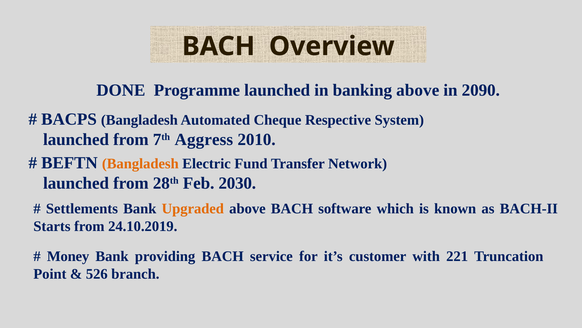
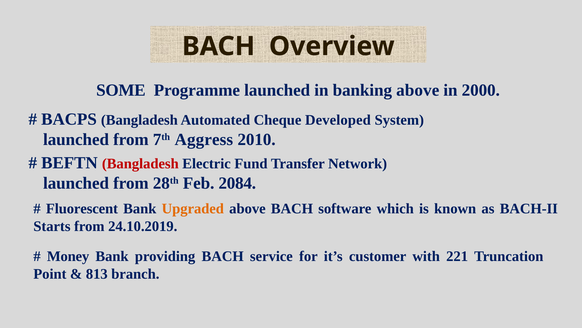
DONE: DONE -> SOME (121, 90)
2090: 2090 -> 2000 (481, 90)
Respective: Respective -> Developed (338, 120)
Bangladesh colour: orange -> red (140, 163)
2030: 2030 -> 2084 (237, 183)
Settlements: Settlements -> Fluorescent (82, 208)
526: 526 -> 813 (97, 273)
